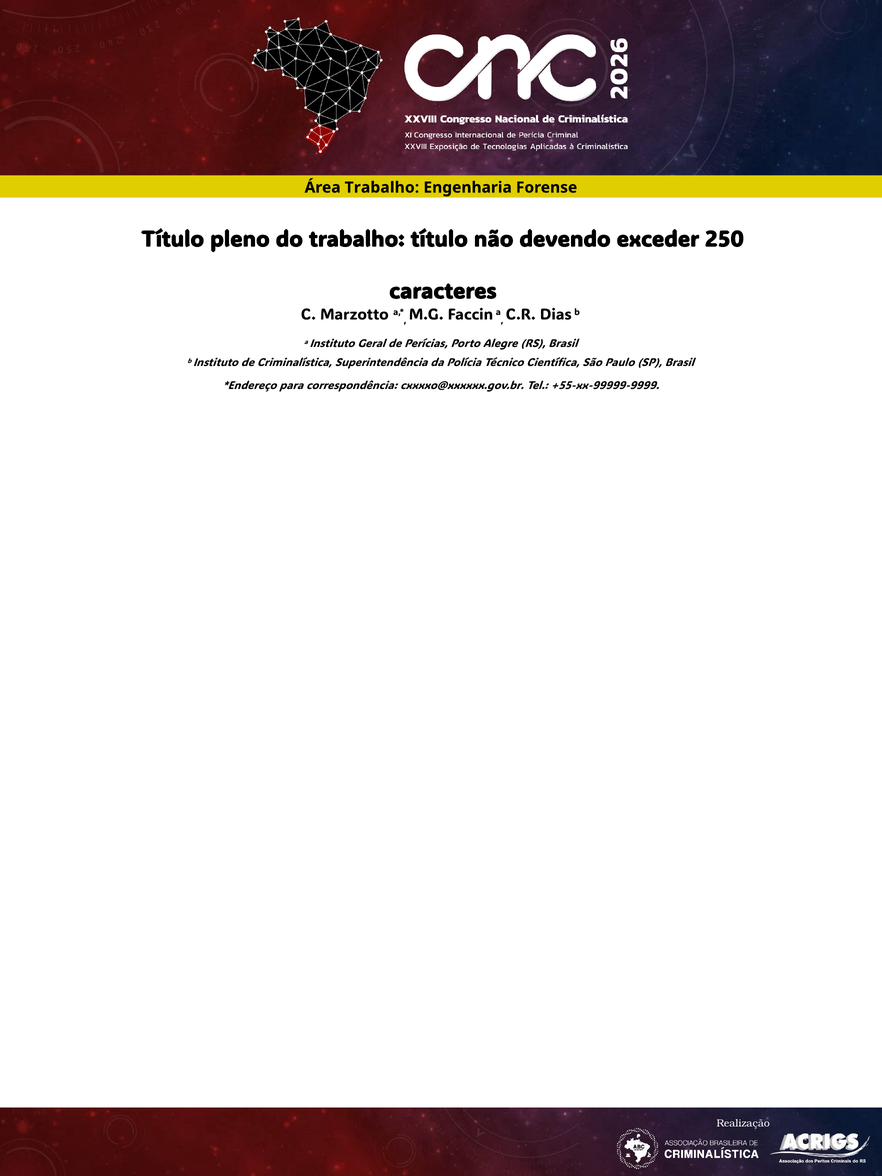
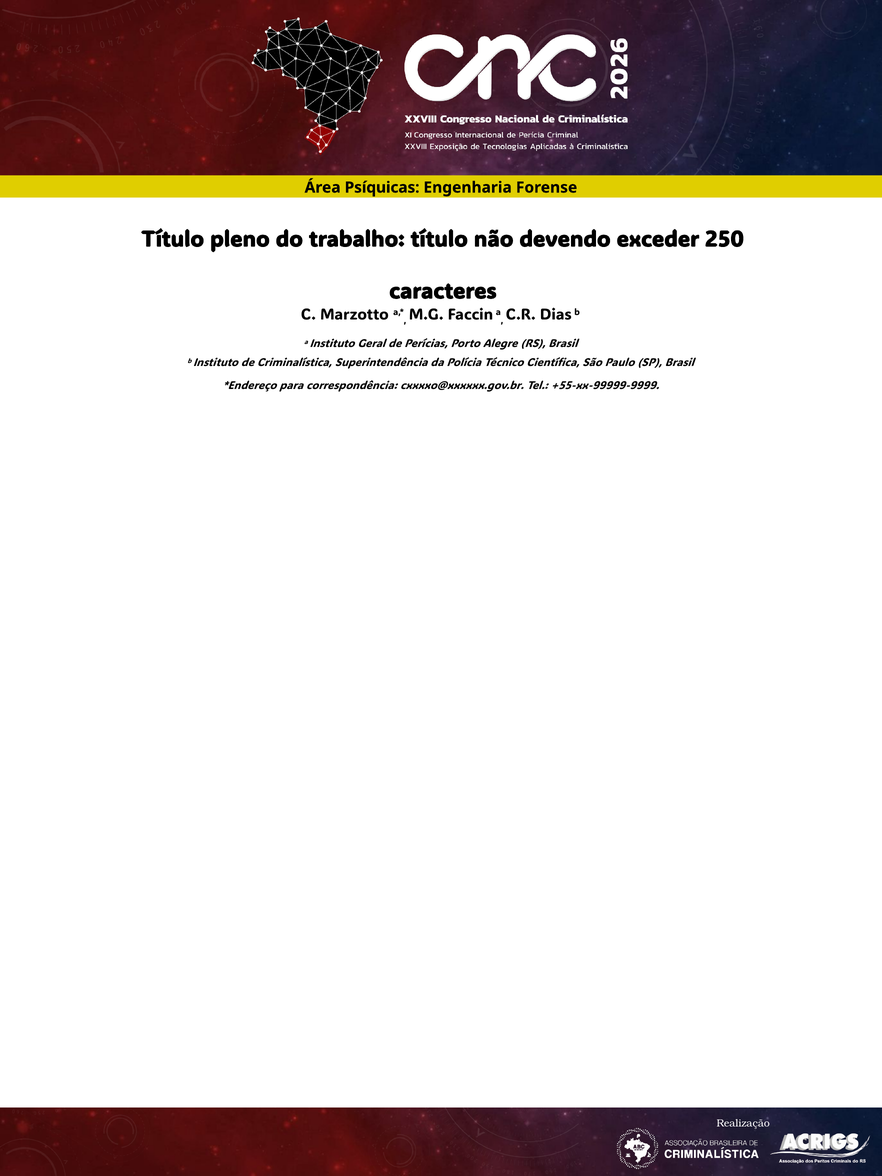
Área Trabalho: Trabalho -> Psíquicas (382, 188)
